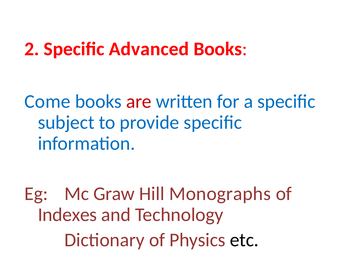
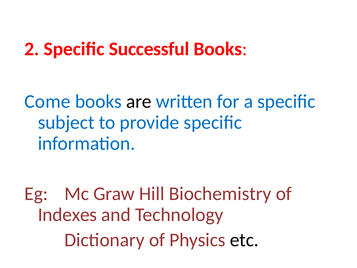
Advanced: Advanced -> Successful (149, 49)
are colour: red -> black (139, 102)
Monographs: Monographs -> Biochemistry (220, 194)
